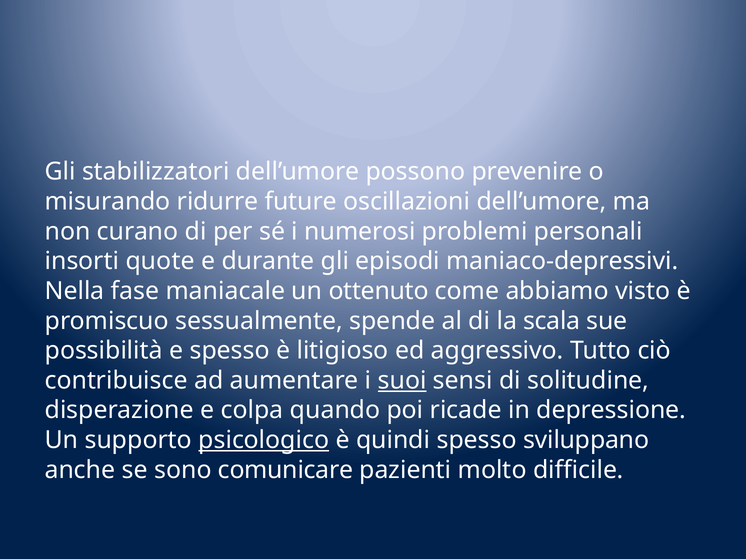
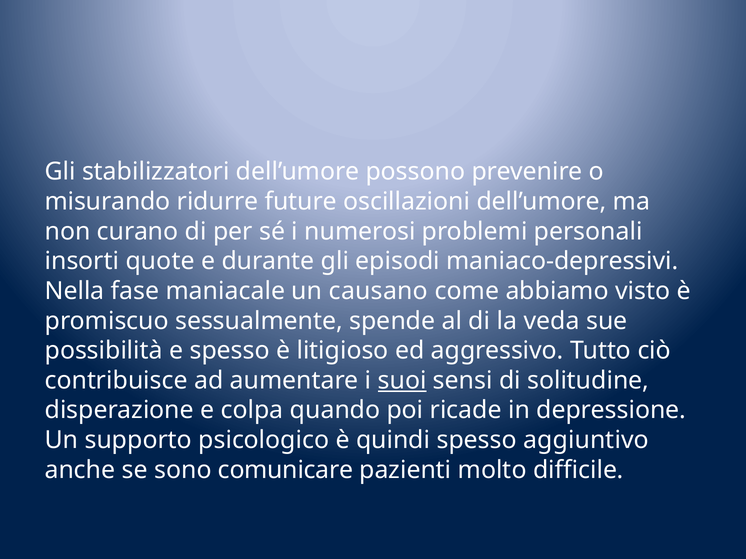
ottenuto: ottenuto -> causano (378, 291)
scala: scala -> veda (552, 321)
psicologico underline: present -> none (264, 440)
sviluppano: sviluppano -> aggiuntivo (586, 440)
